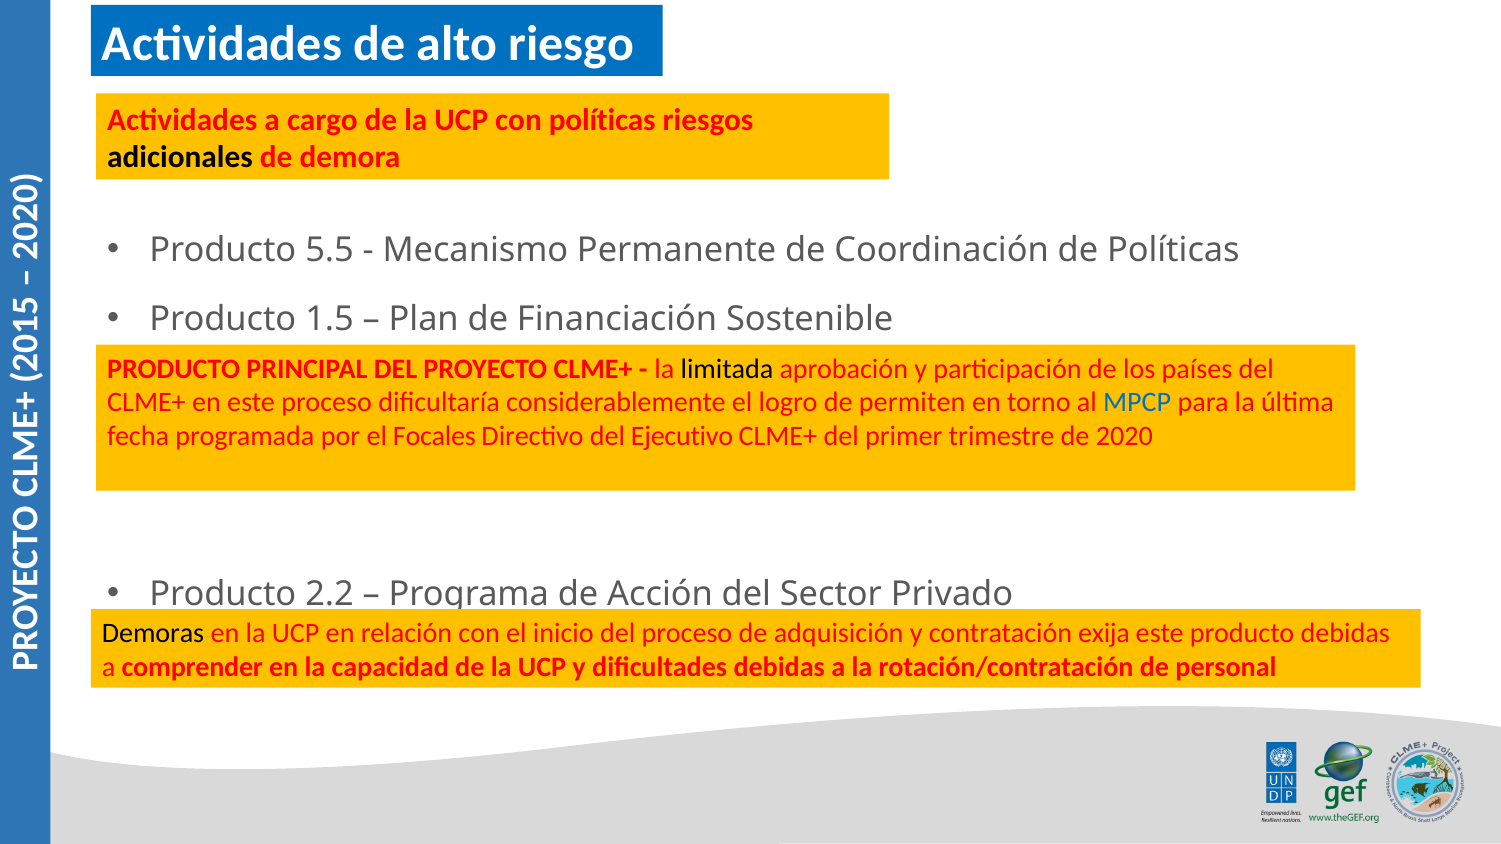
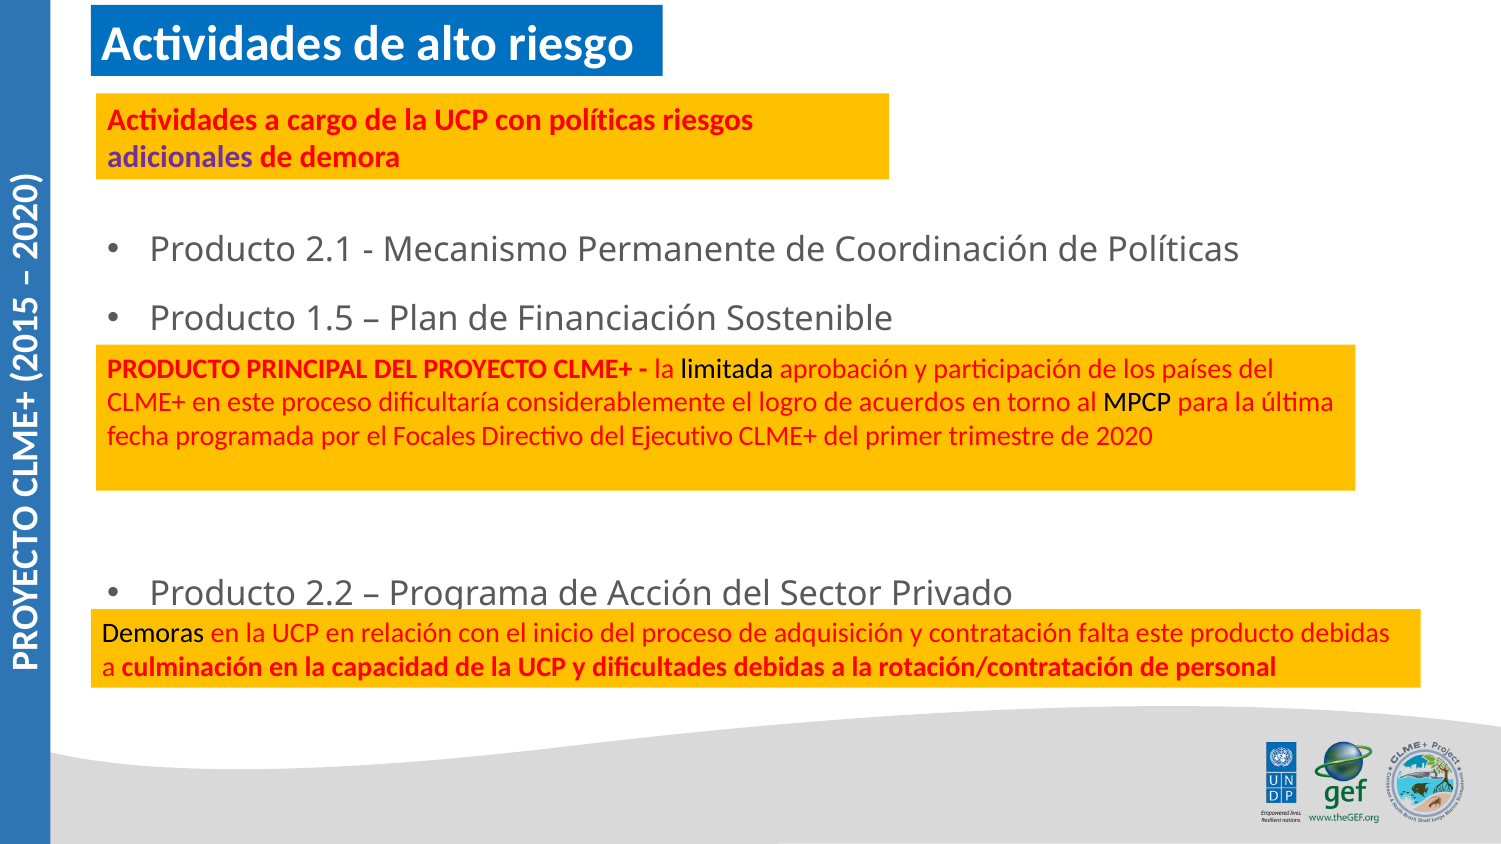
adicionales colour: black -> purple (180, 157)
5.5: 5.5 -> 2.1 (330, 250)
permiten: permiten -> acuerdos (912, 403)
MPCP colour: blue -> black (1137, 403)
exija: exija -> falta (1104, 634)
comprender: comprender -> culminación (192, 667)
